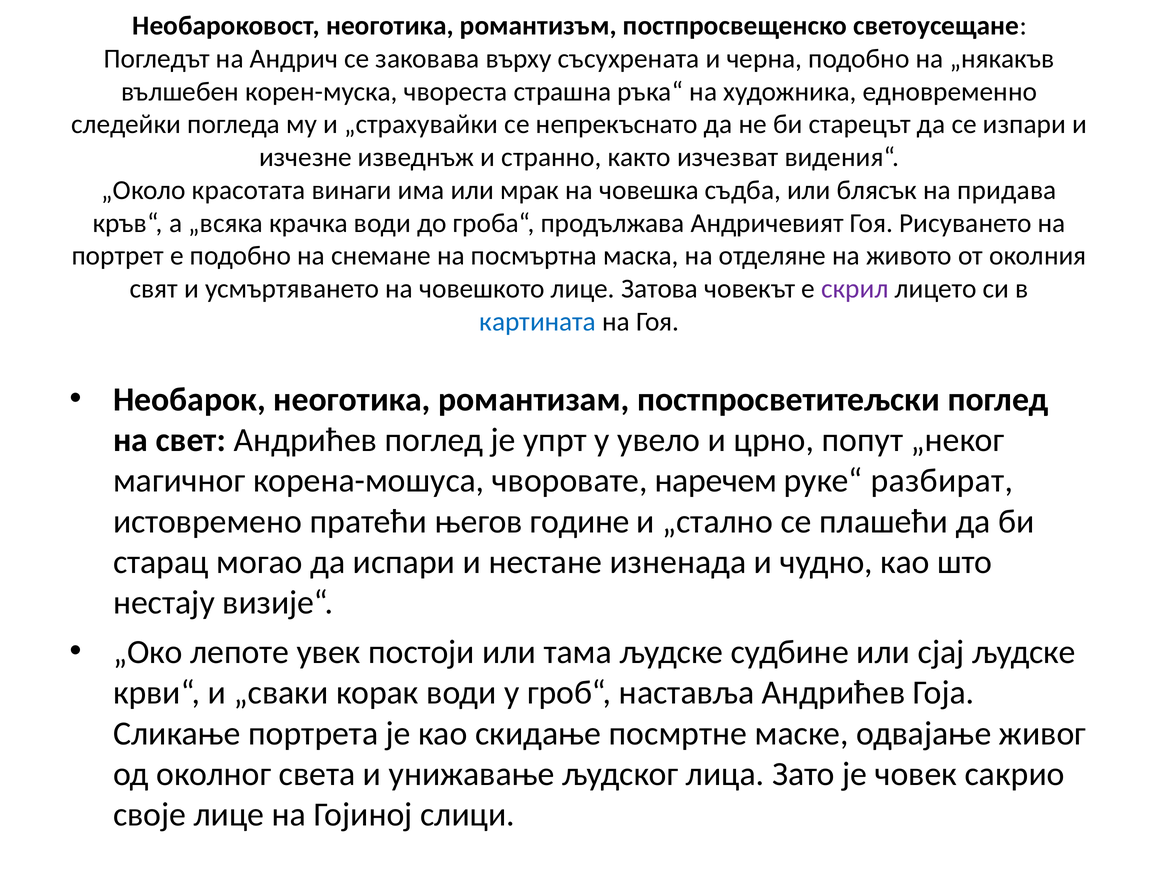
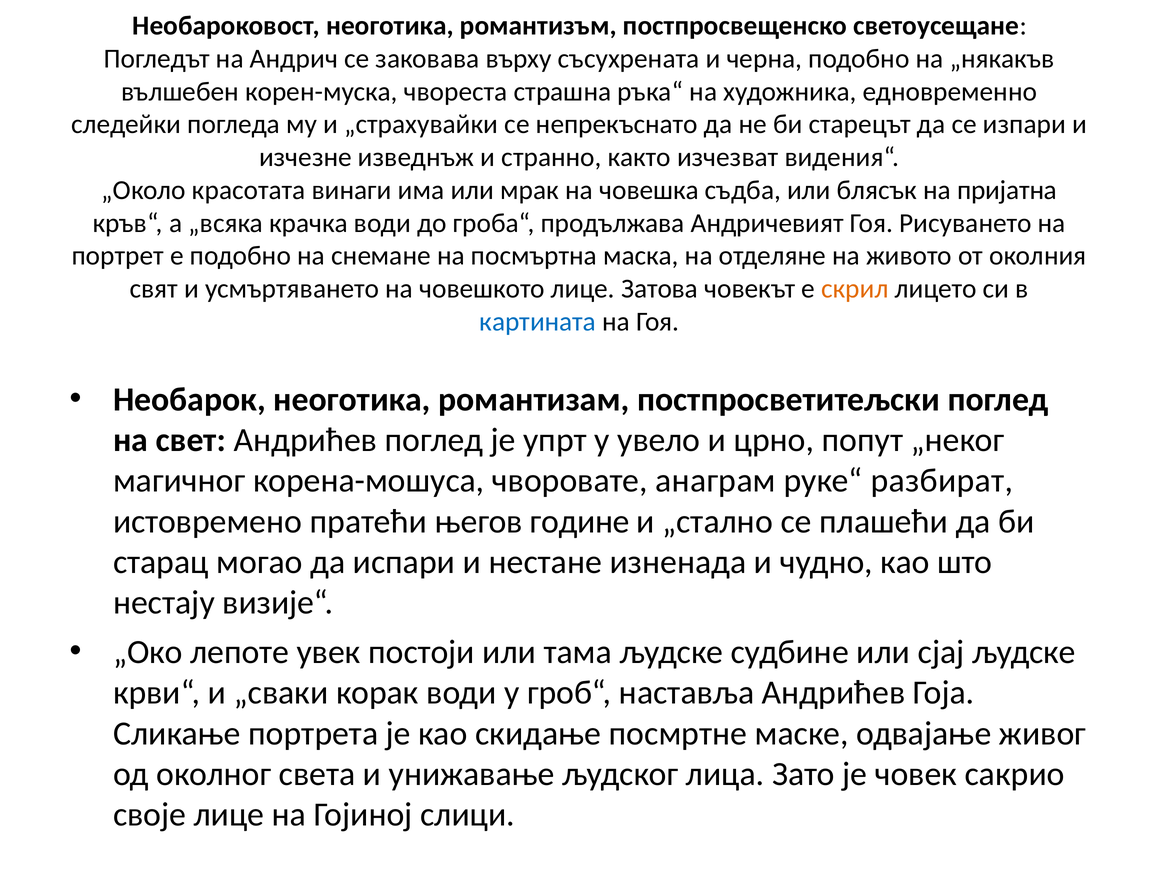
придава: придава -> пријатна (1007, 190)
скрил colour: purple -> orange (855, 289)
наречем: наречем -> анаграм (716, 480)
